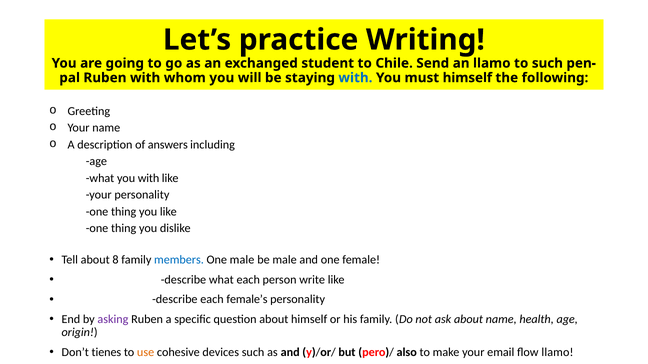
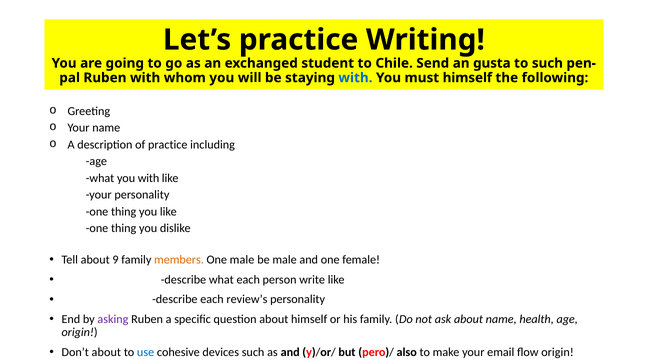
an llamo: llamo -> gusta (492, 63)
of answers: answers -> practice (168, 145)
8: 8 -> 9 (116, 260)
members colour: blue -> orange (179, 260)
female’s: female’s -> review’s (247, 300)
Don’t tienes: tienes -> about (106, 353)
use colour: orange -> blue (146, 353)
flow llamo: llamo -> origin (558, 353)
